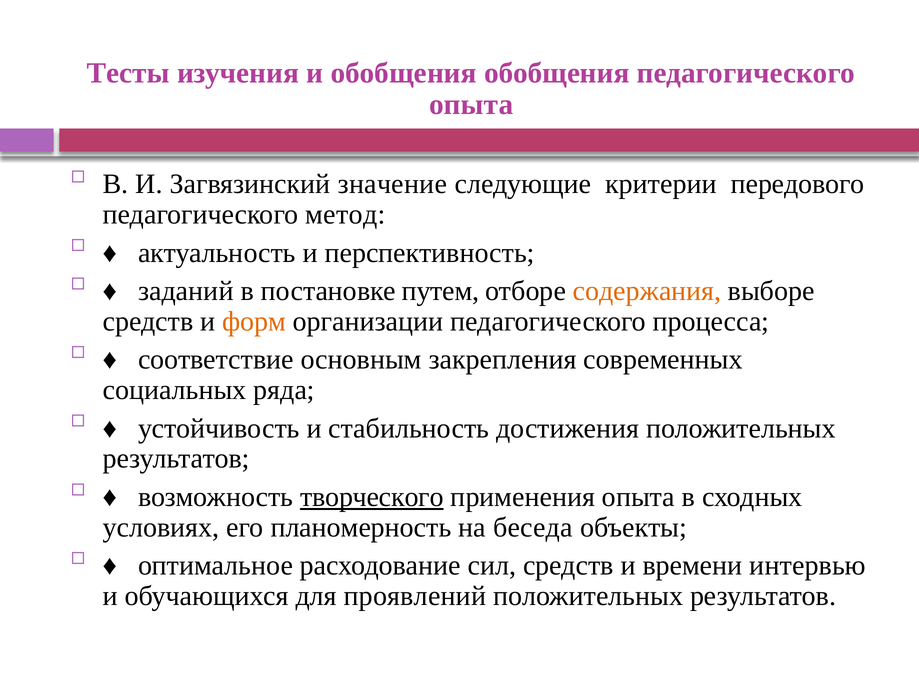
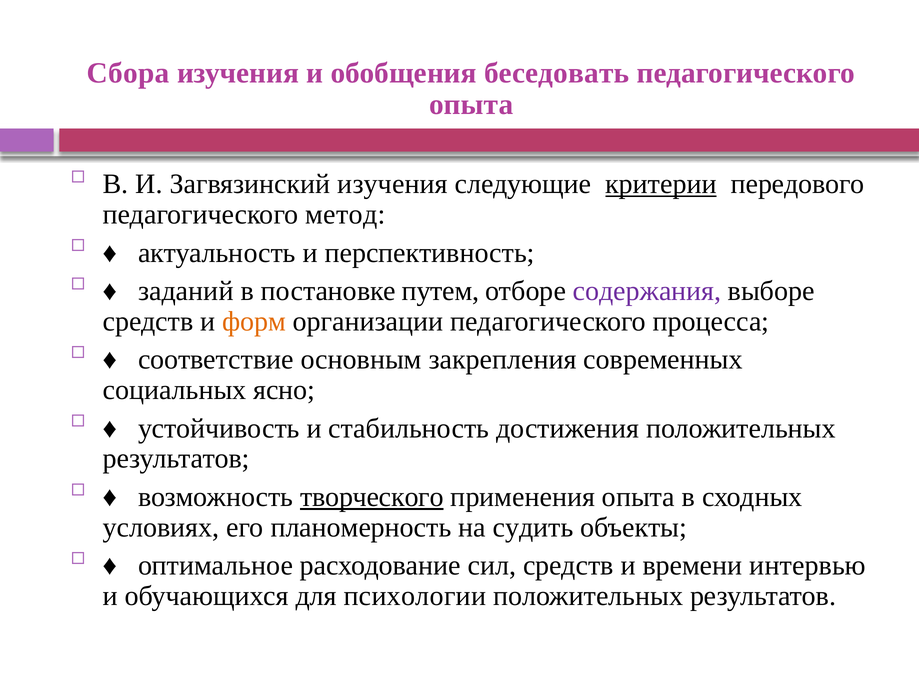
Тесты: Тесты -> Сбора (128, 73)
обобщения обобщения: обобщения -> беседовать (557, 73)
Загвязинский значение: значение -> изучения (393, 184)
критерии underline: none -> present (661, 184)
содержания colour: orange -> purple (647, 291)
ряда: ряда -> ясно (284, 390)
беседа: беседа -> судить (533, 528)
проявлений: проявлений -> психологии (415, 596)
